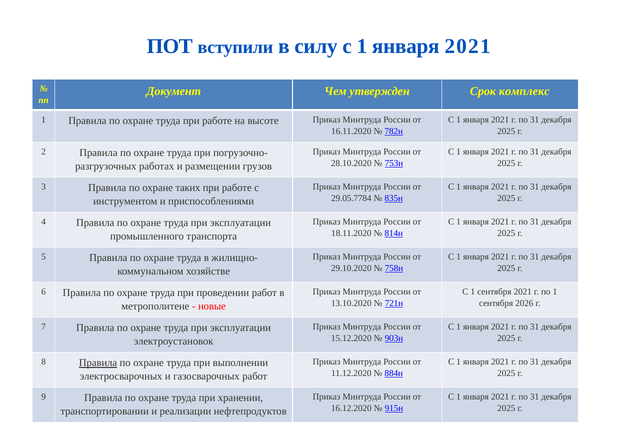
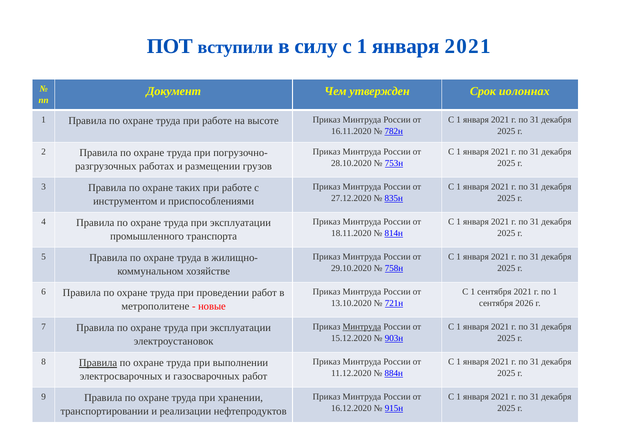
комплекс: комплекс -> иолоннах (524, 91)
29.05.7784: 29.05.7784 -> 27.12.2020 (351, 198)
Минтруда underline: none -> present (362, 327)
